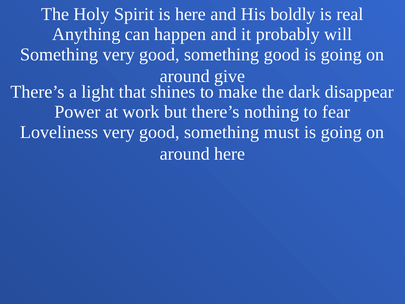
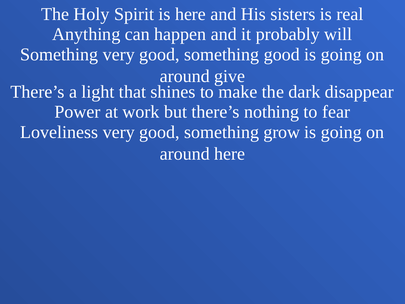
boldly: boldly -> sisters (293, 14)
must: must -> grow (282, 132)
